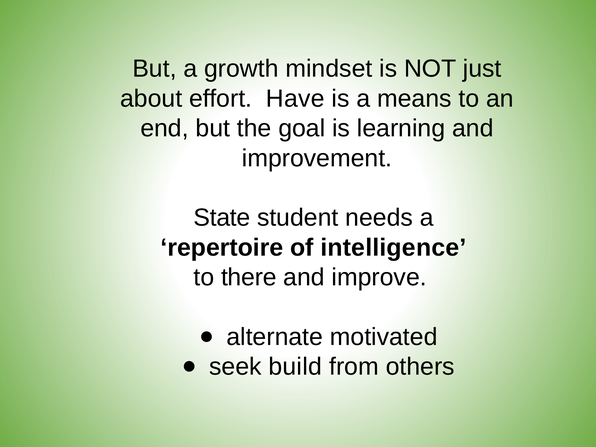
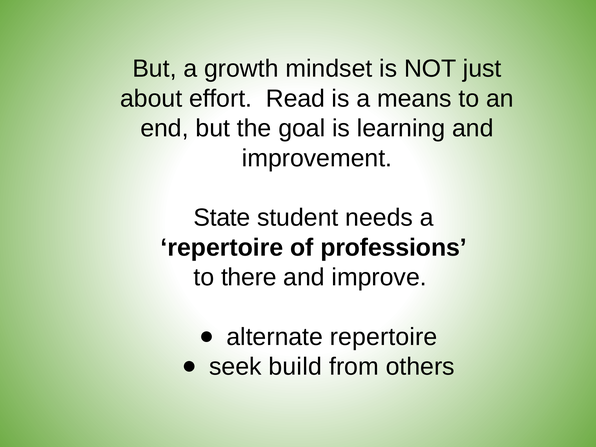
Have: Have -> Read (295, 99)
intelligence: intelligence -> professions (394, 248)
alternate motivated: motivated -> repertoire (384, 337)
